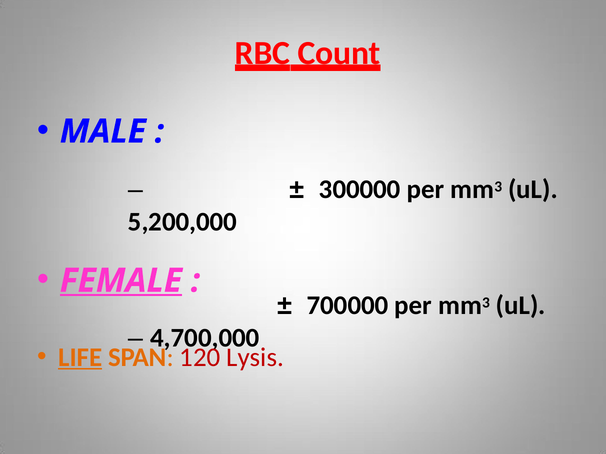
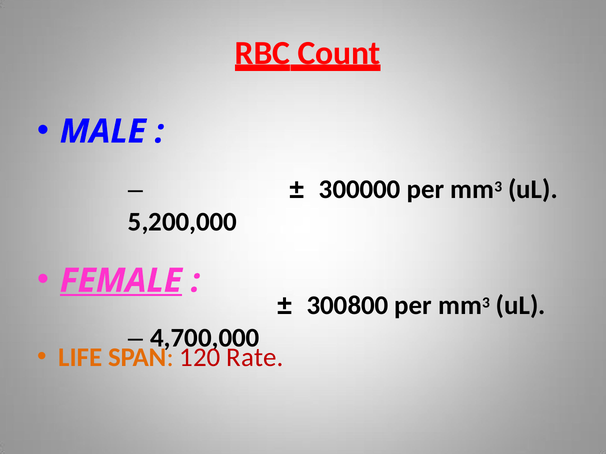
700000: 700000 -> 300800 (348, 306)
LIFE underline: present -> none (80, 358)
Lysis: Lysis -> Rate (255, 358)
